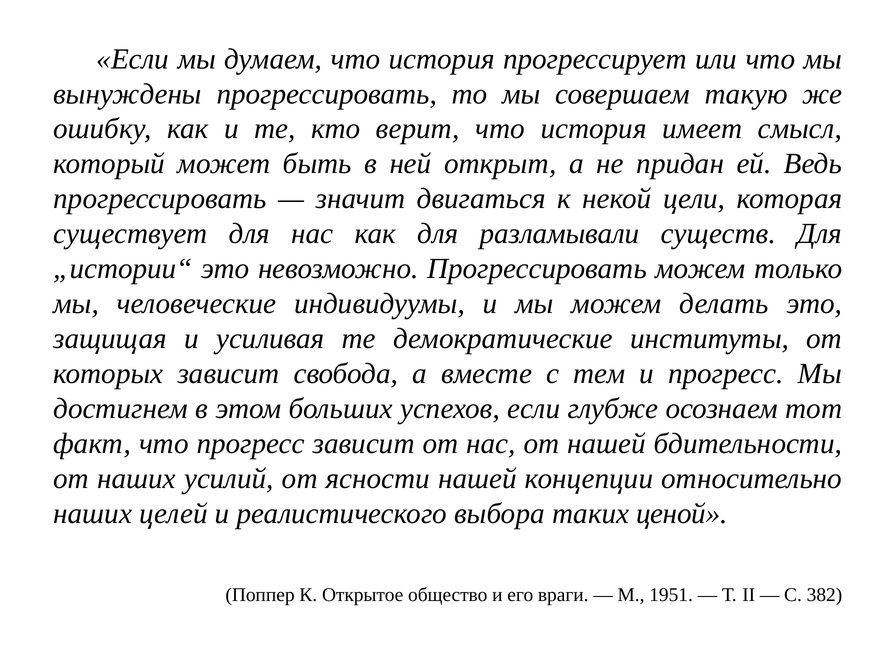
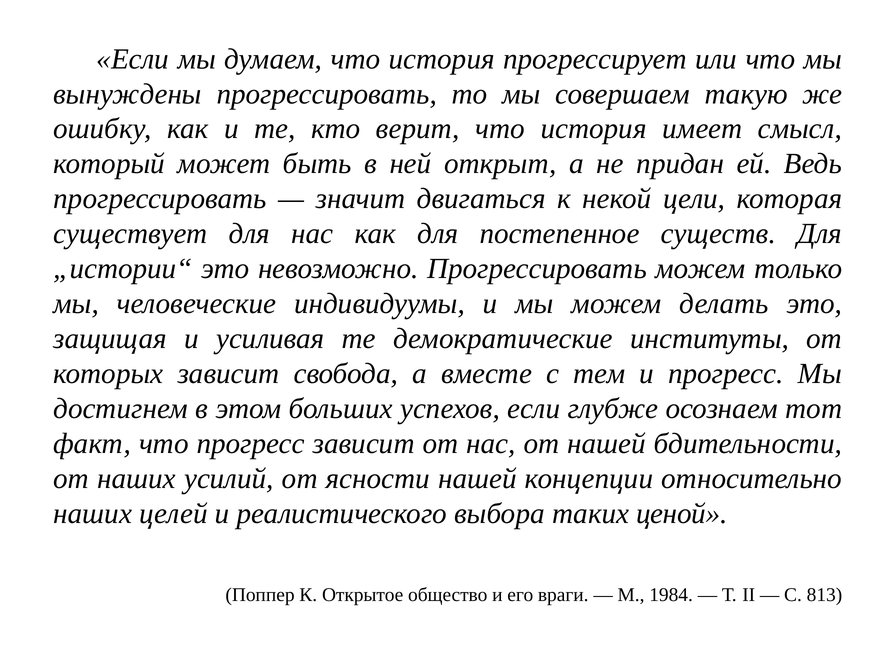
разламывали: разламывали -> постепенное (560, 234)
1951: 1951 -> 1984 (671, 595)
382: 382 -> 813 (824, 595)
